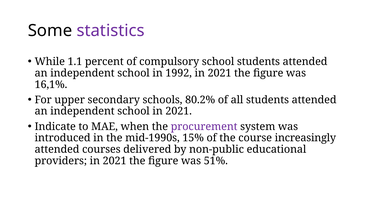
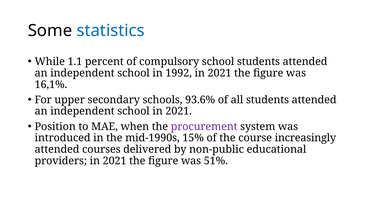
statistics colour: purple -> blue (111, 31)
80.2%: 80.2% -> 93.6% (200, 100)
Indicate: Indicate -> Position (55, 127)
